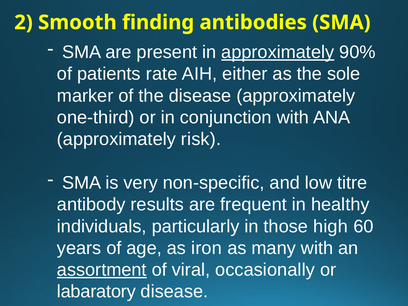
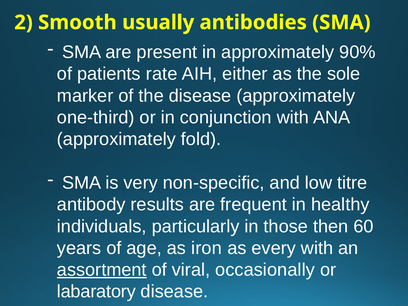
finding: finding -> usually (158, 22)
approximately underline: present -> none (278, 52)
risk: risk -> fold (201, 139)
high: high -> then (331, 226)
many: many -> every (274, 248)
